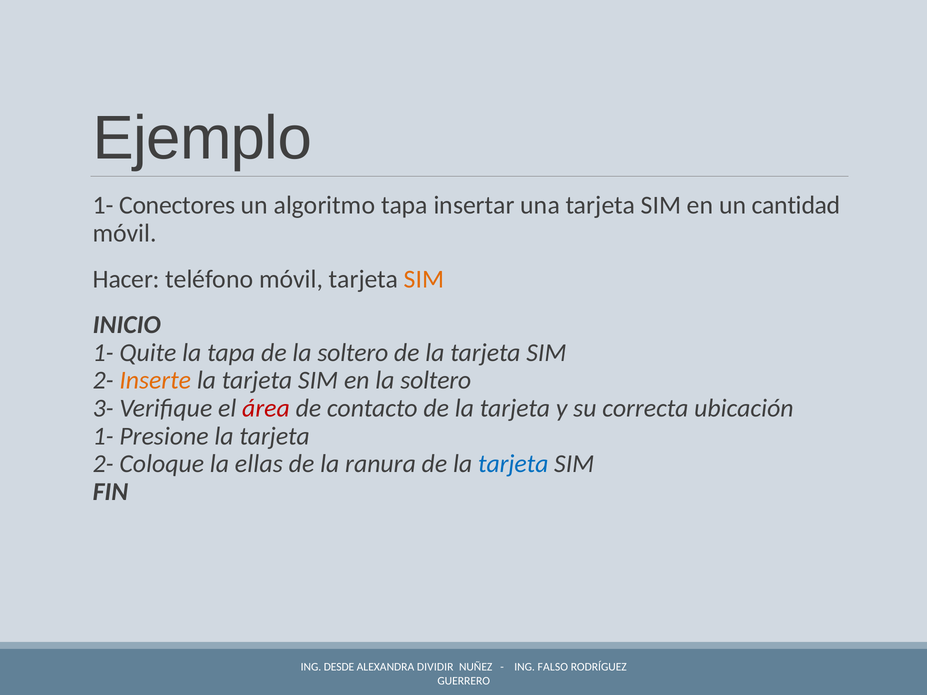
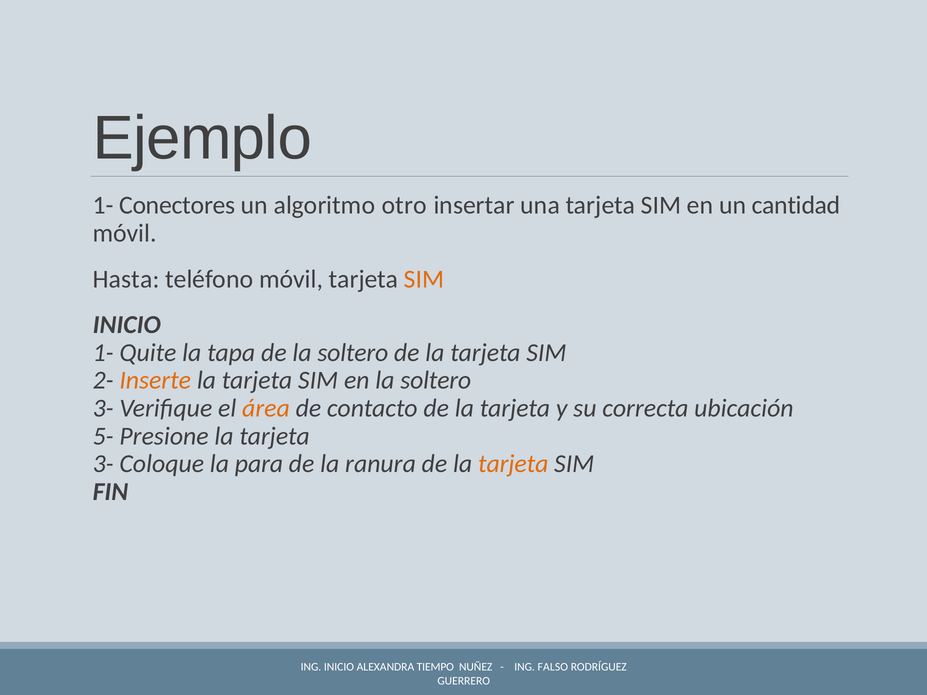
algoritmo tapa: tapa -> otro (404, 206)
Hacer: Hacer -> Hasta (126, 279)
área colour: red -> orange (266, 408)
1-: 1- -> 5- (103, 436)
2-: 2- -> 3- (103, 464)
ellas: ellas -> para (259, 464)
tarjeta colour: blue -> orange (513, 464)
ING DESDE: DESDE -> INICIO (339, 667)
DIVIDIR: DIVIDIR -> TIEMPO (435, 667)
